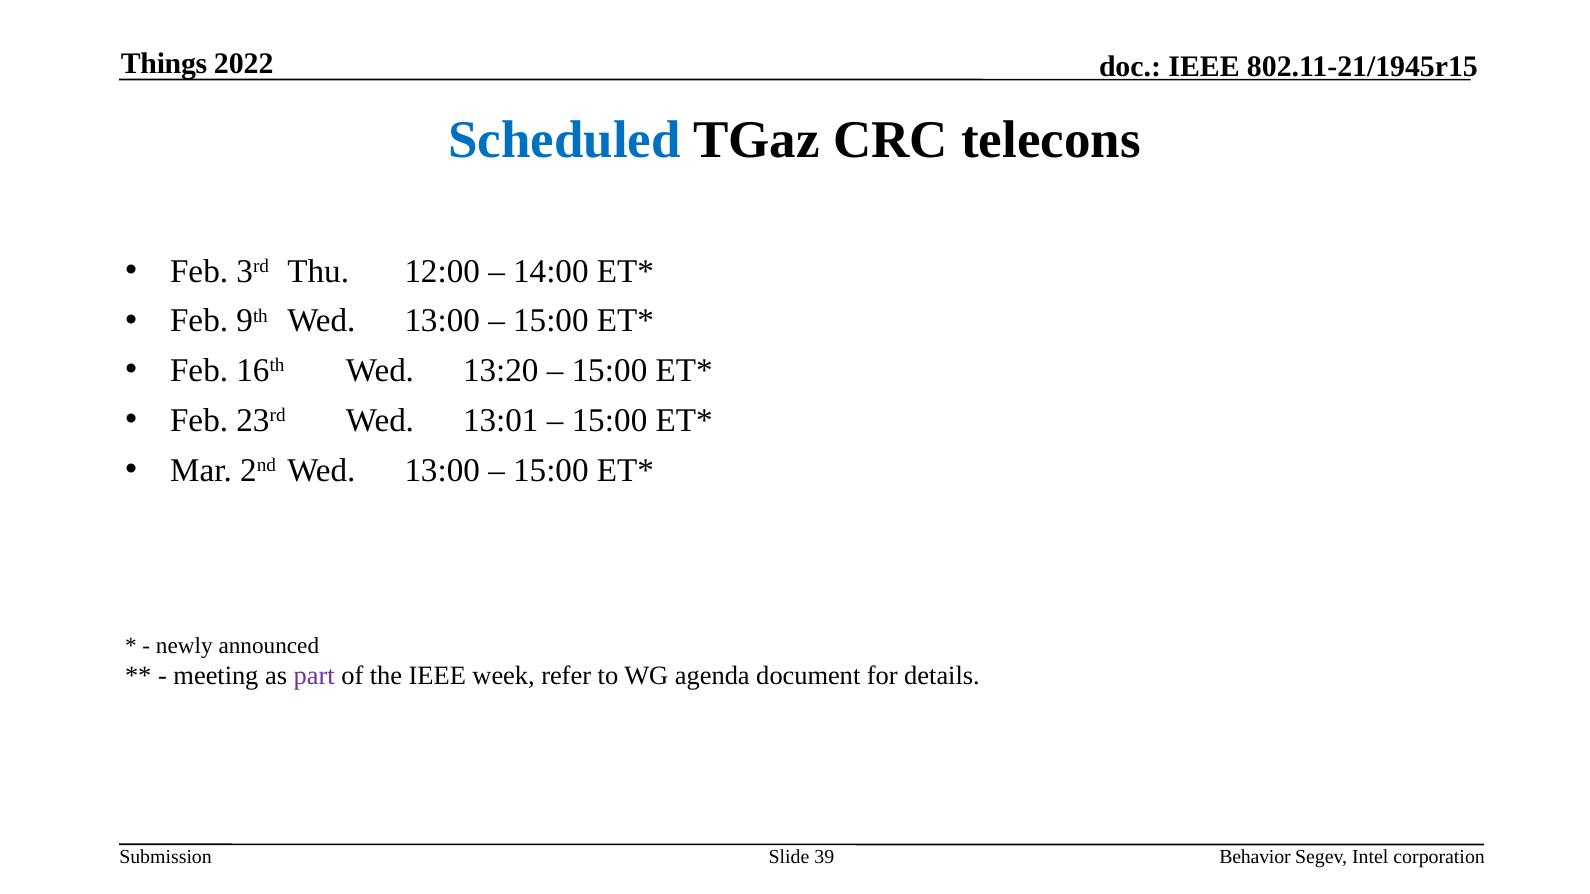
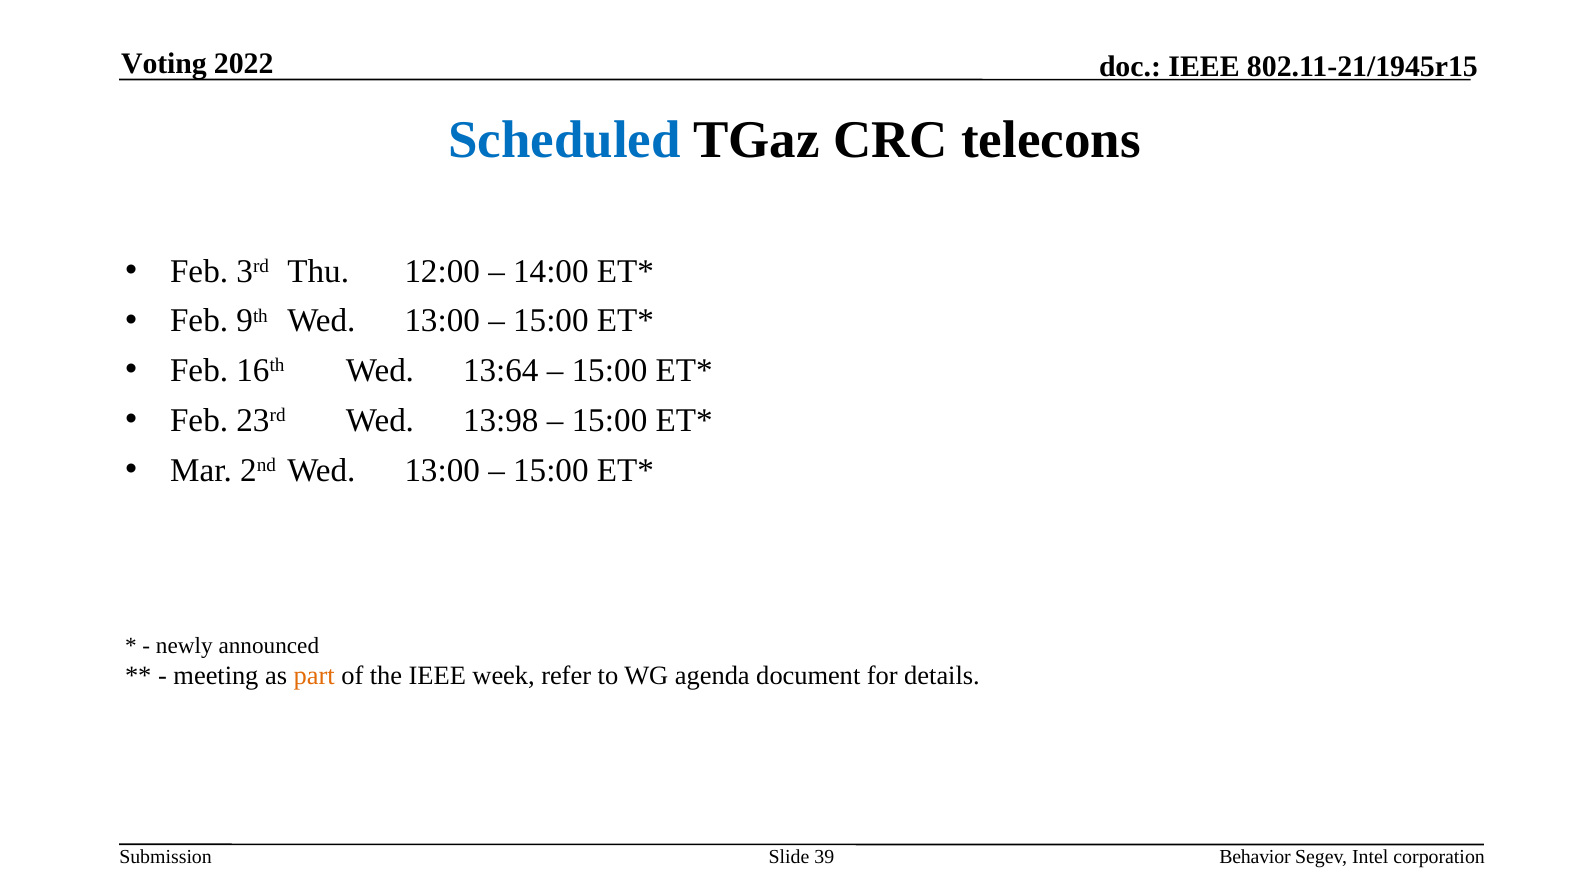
Things: Things -> Voting (164, 63)
13:20: 13:20 -> 13:64 (501, 371)
13:01: 13:01 -> 13:98 (501, 421)
part colour: purple -> orange (314, 676)
